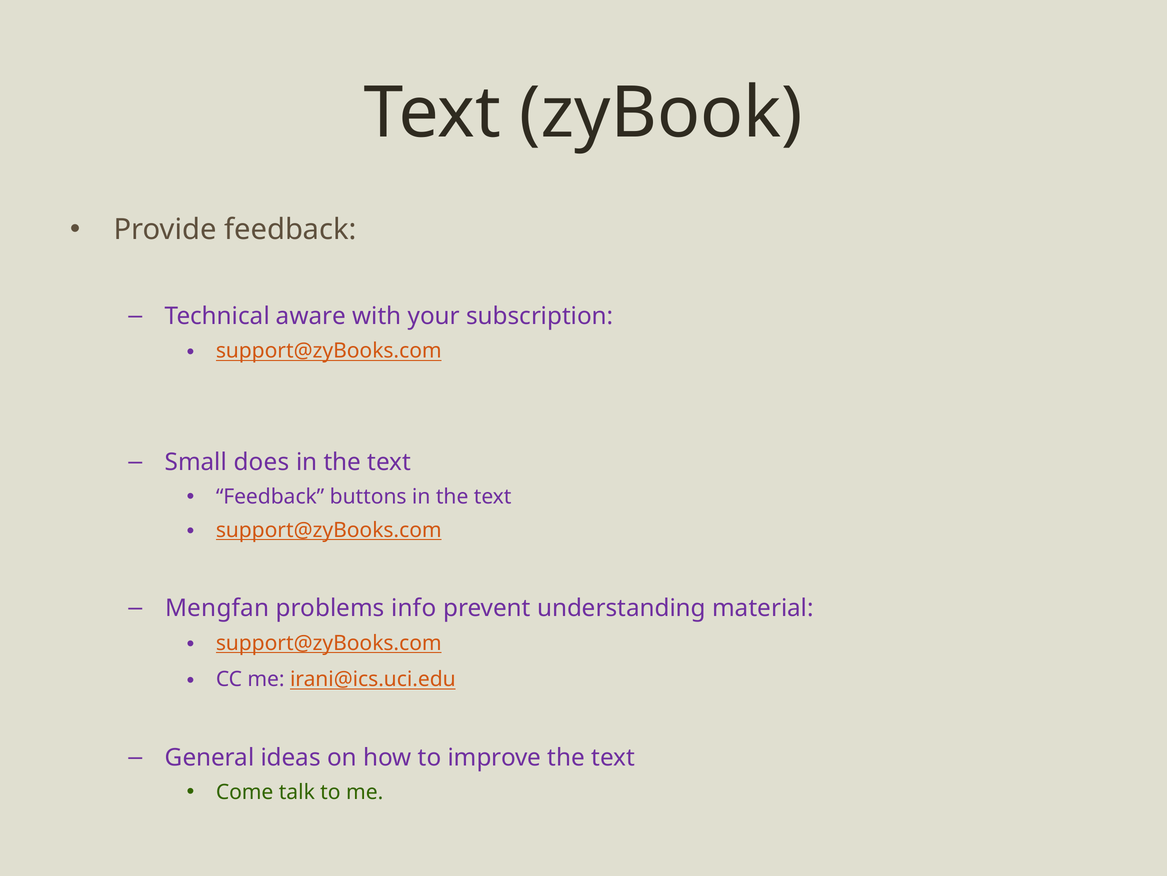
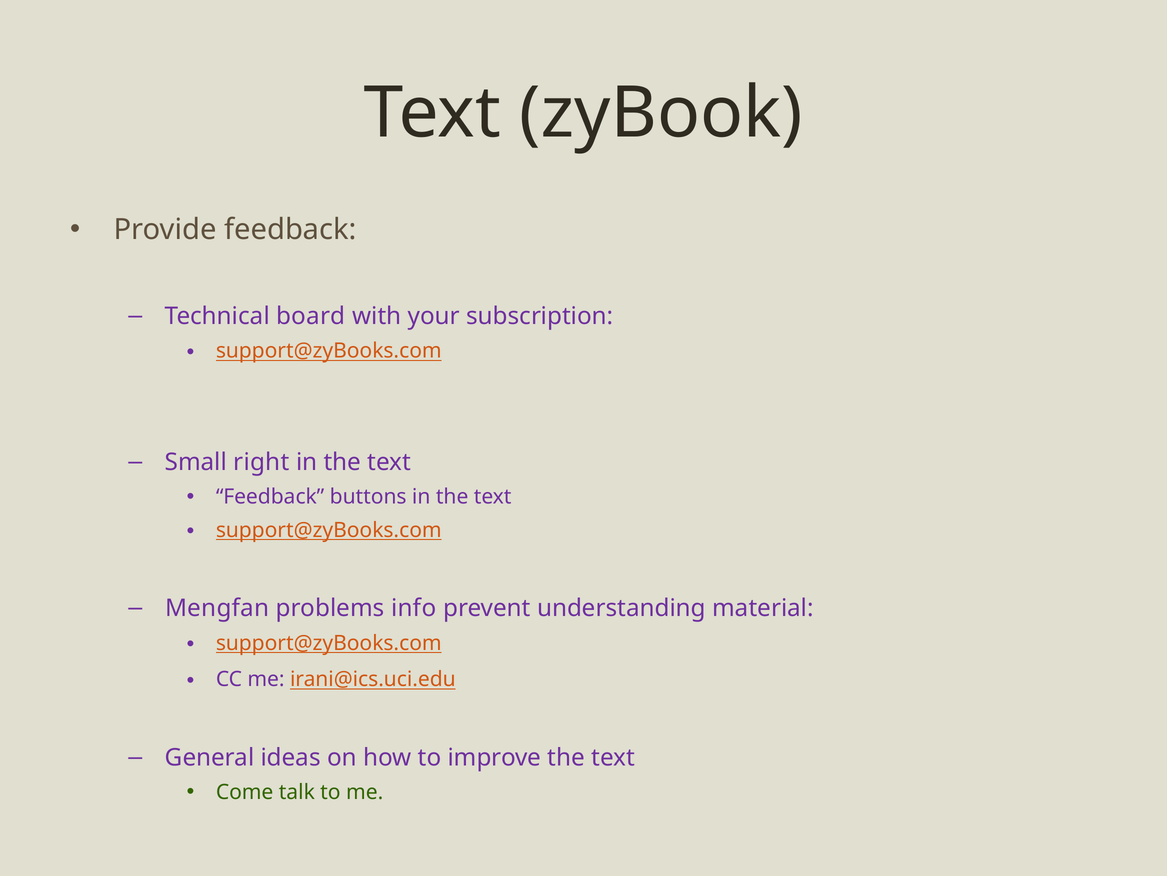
aware: aware -> board (311, 316)
does: does -> right (261, 462)
